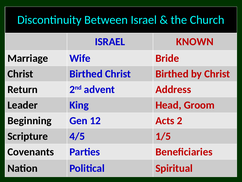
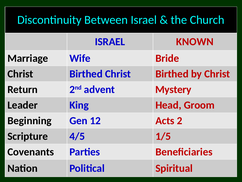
Address: Address -> Mystery (173, 89)
